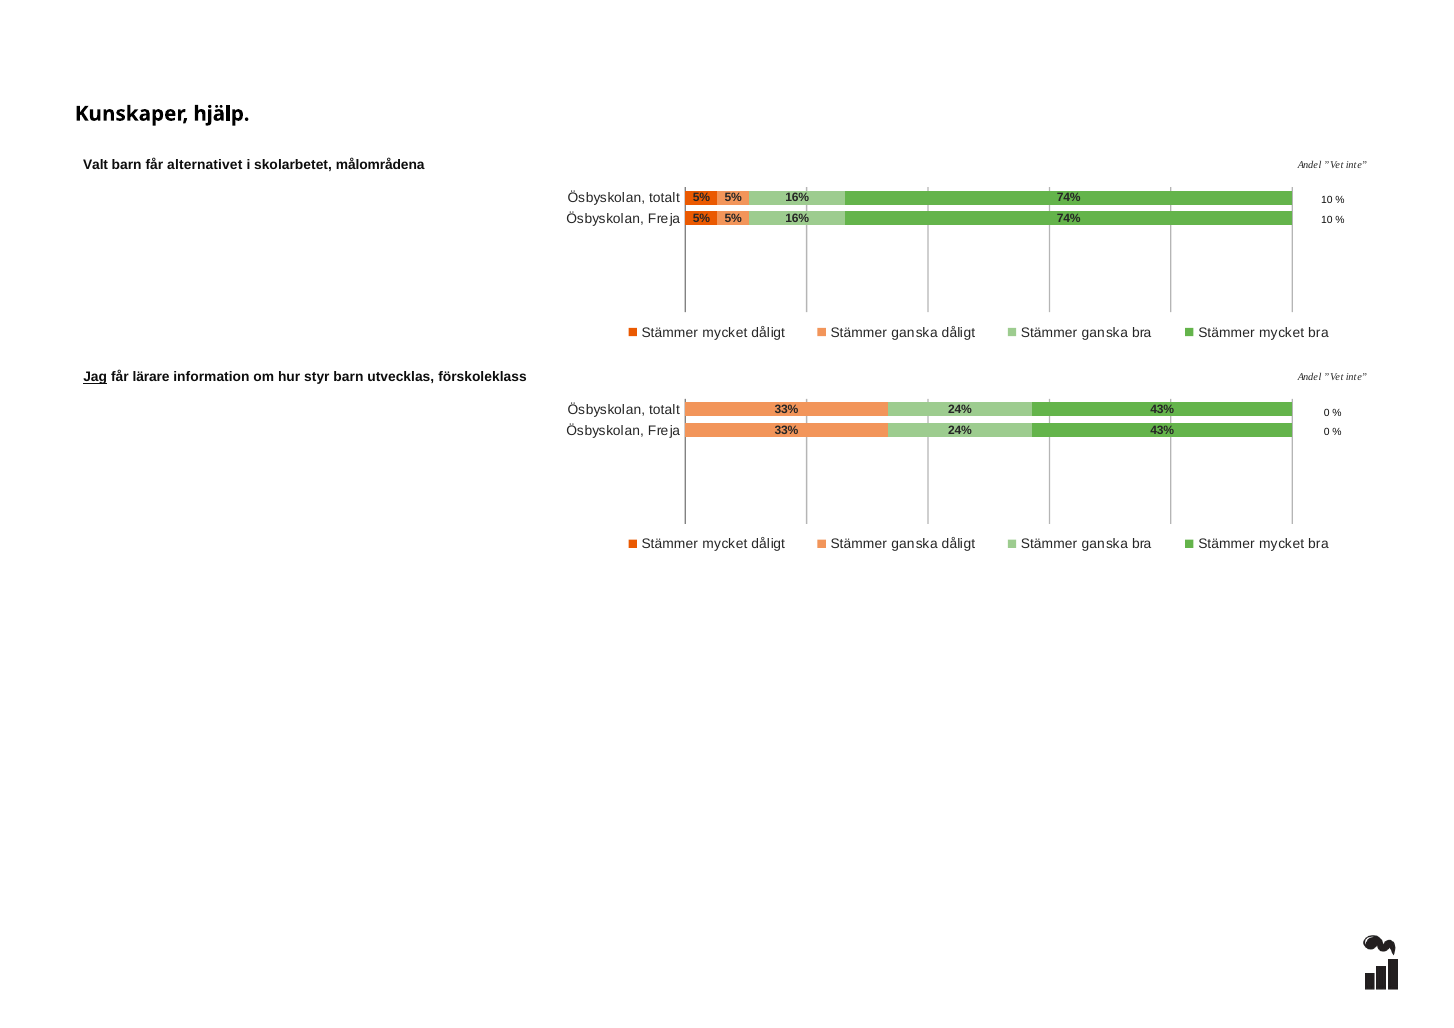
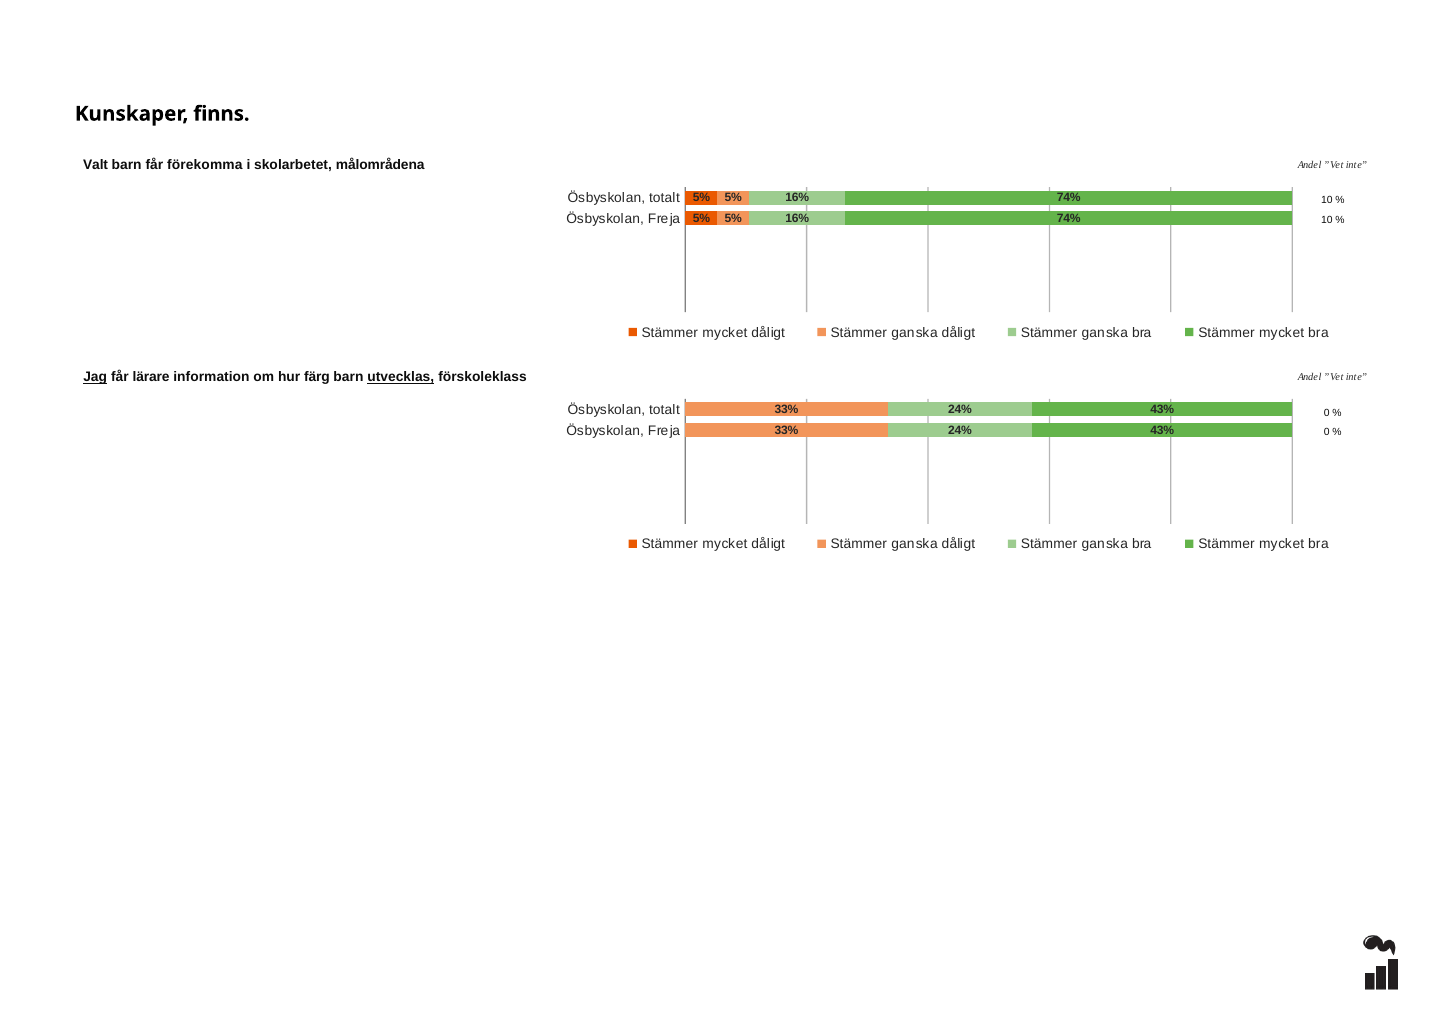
hjälp: hjälp -> finns (221, 114)
alternativet: alternativet -> förekomma (205, 164)
styr: styr -> färg (317, 377)
utvecklas underline: none -> present (401, 377)
